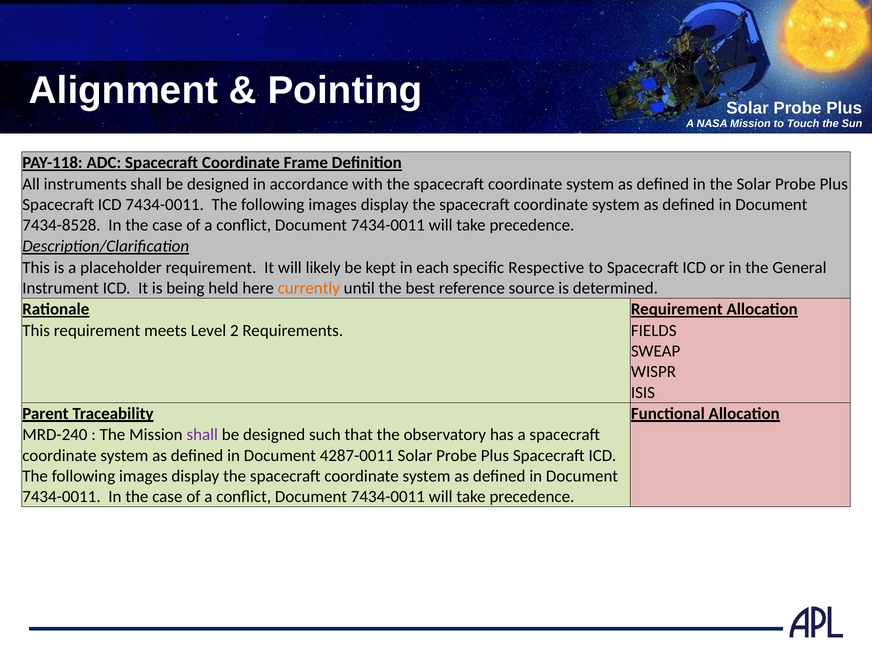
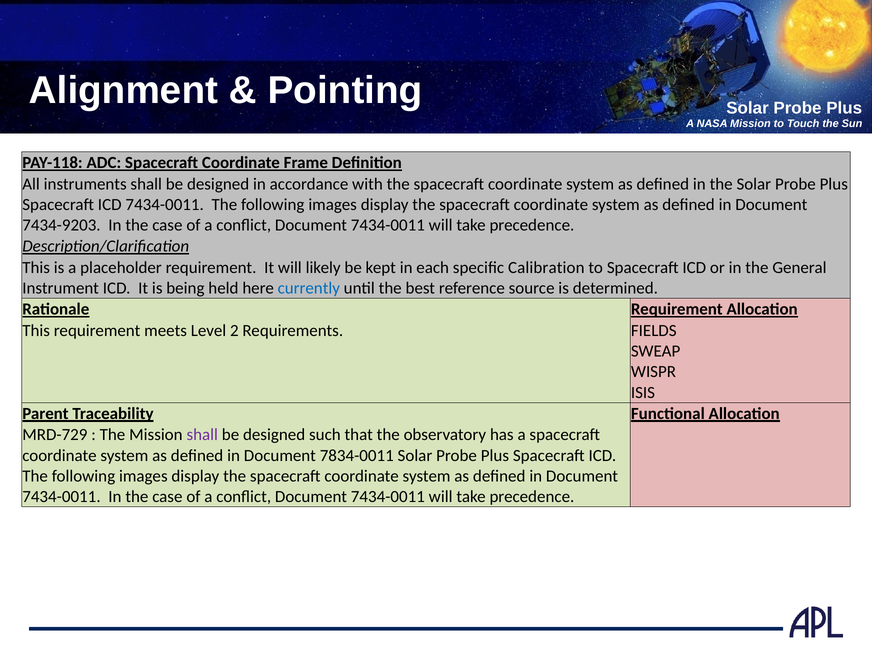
7434-8528: 7434-8528 -> 7434-9203 (61, 225)
Respective: Respective -> Calibration (546, 268)
currently colour: orange -> blue (309, 288)
MRD-240: MRD-240 -> MRD-729 (55, 435)
4287-0011: 4287-0011 -> 7834-0011 (357, 455)
